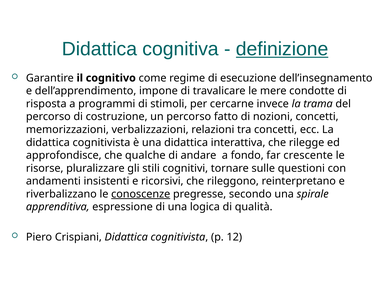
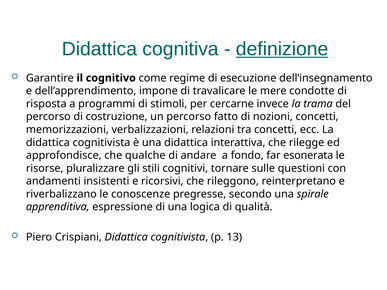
crescente: crescente -> esonerata (308, 156)
conoscenze underline: present -> none (141, 194)
12: 12 -> 13 (234, 237)
